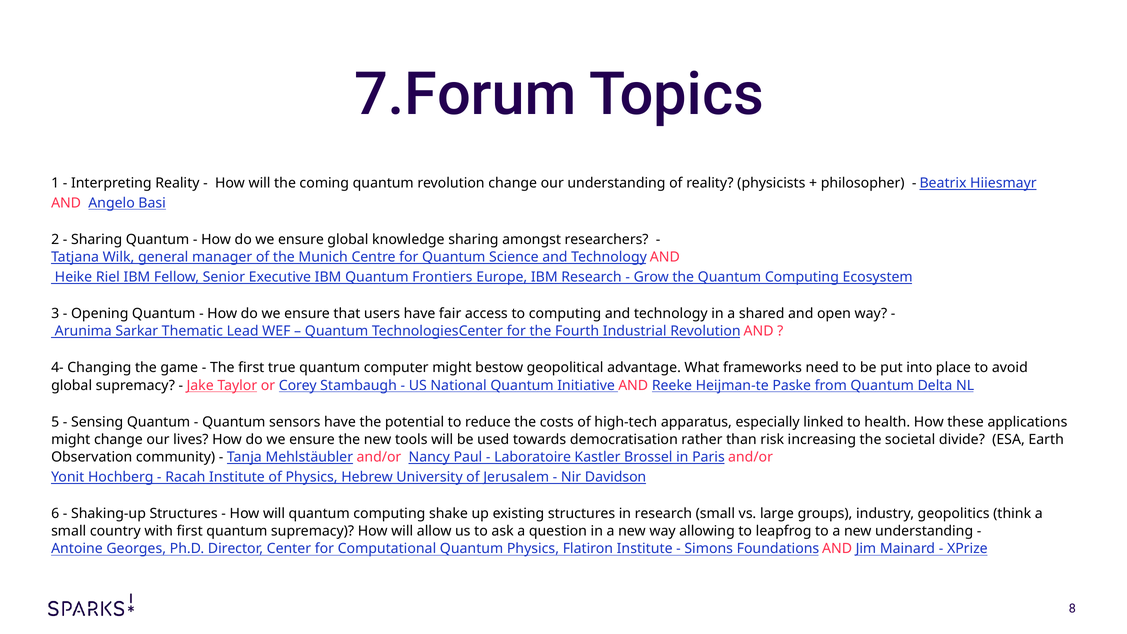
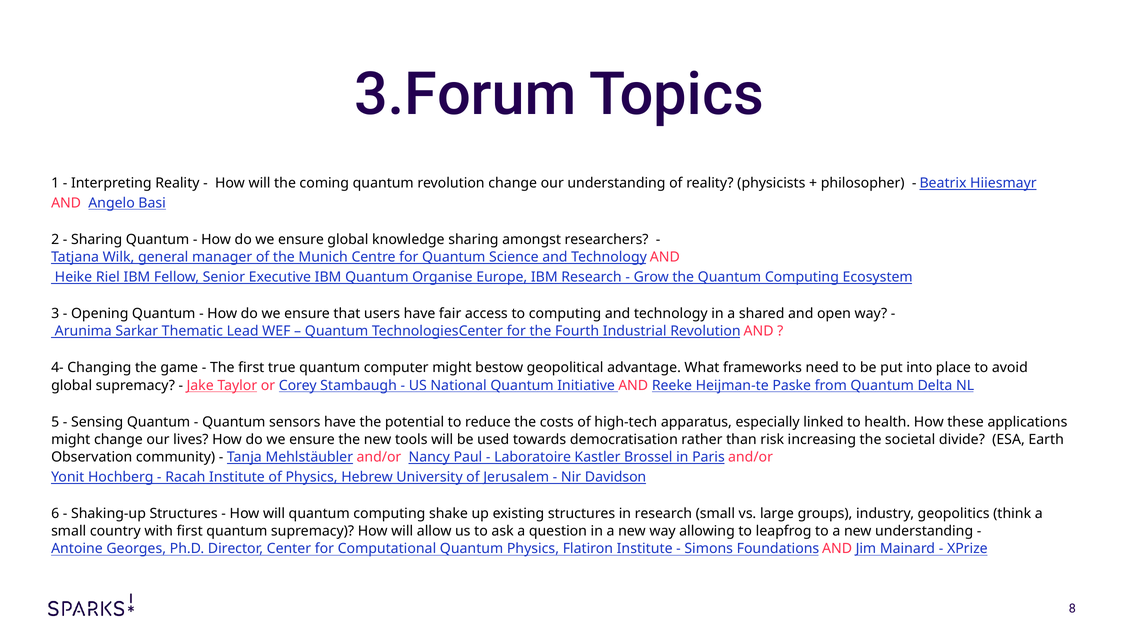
7.Forum: 7.Forum -> 3.Forum (465, 95)
Frontiers: Frontiers -> Organise (442, 277)
